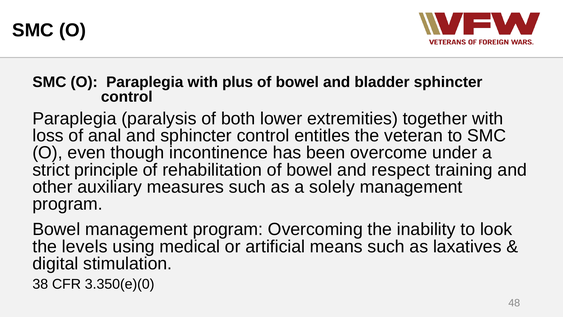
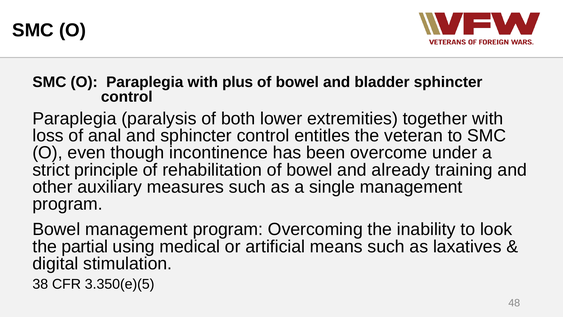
respect: respect -> already (401, 170)
solely: solely -> single (332, 187)
levels: levels -> partial (85, 246)
3.350(e)(0: 3.350(e)(0 -> 3.350(e)(5 (120, 284)
